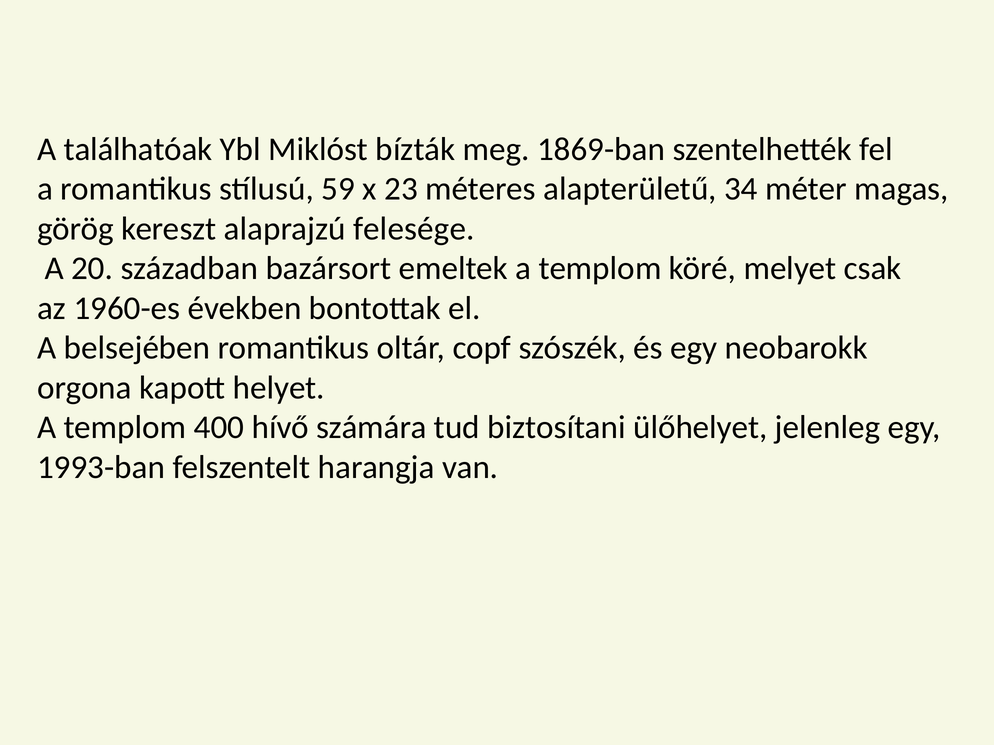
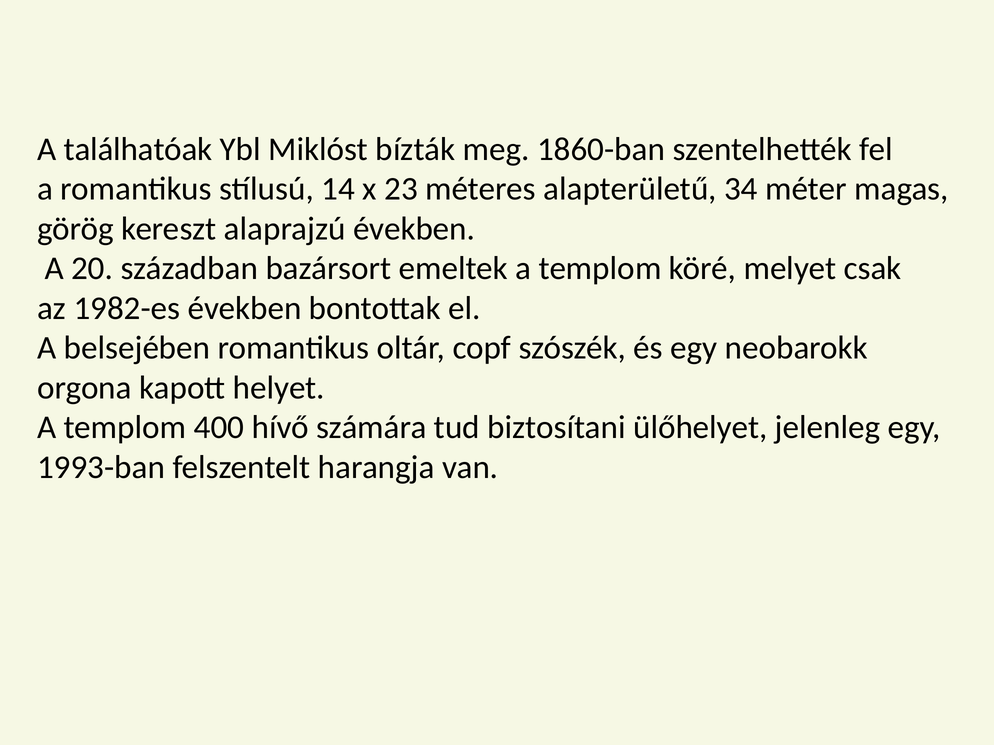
1869-ban: 1869-ban -> 1860-ban (601, 149)
59: 59 -> 14 (338, 189)
alaprajzú felesége: felesége -> években (414, 229)
1960-es: 1960-es -> 1982-es (127, 308)
